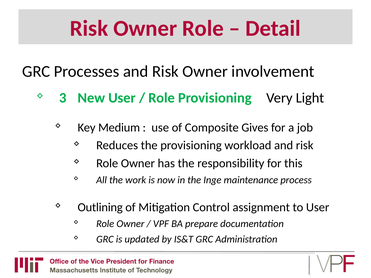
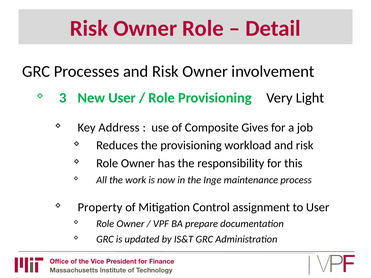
Medium: Medium -> Address (119, 128)
Outlining: Outlining -> Property (100, 207)
